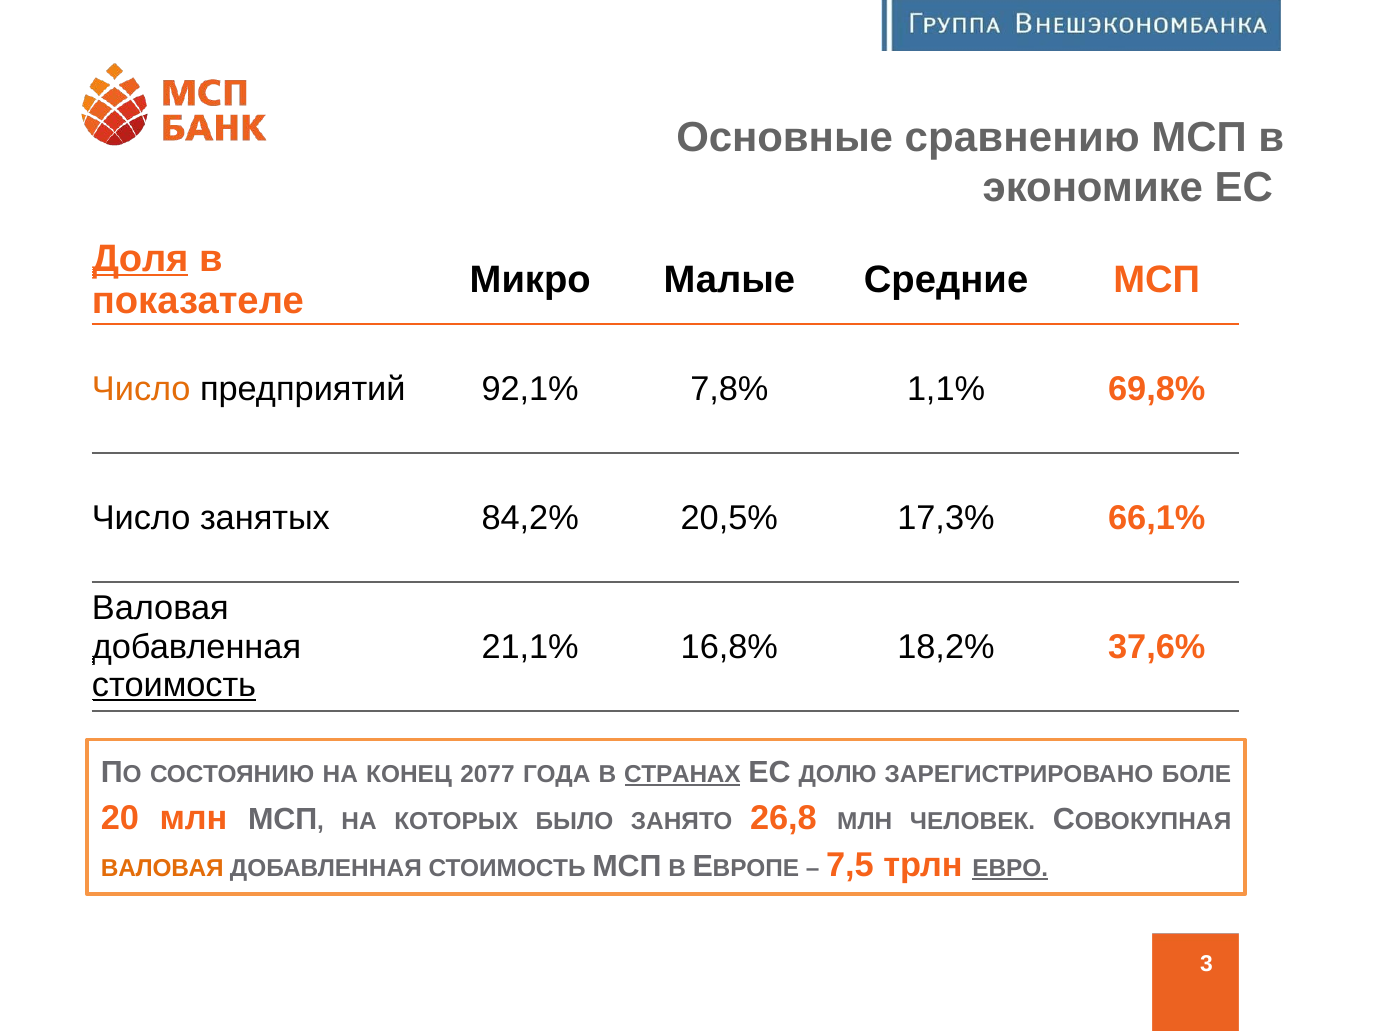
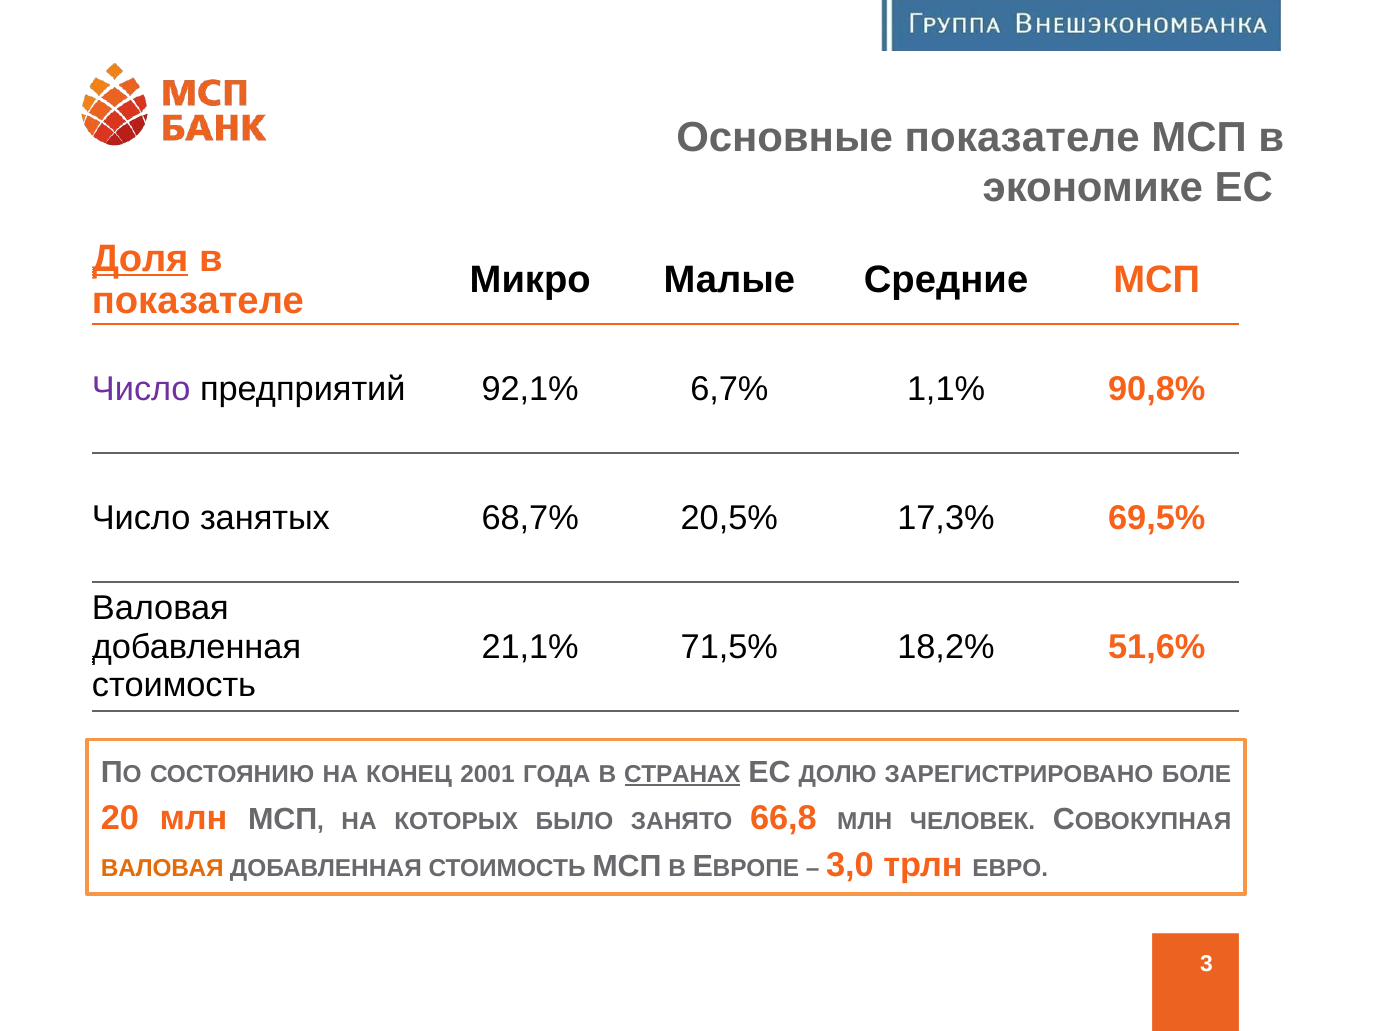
Основные сравнению: сравнению -> показателе (1022, 138)
Число colour: orange -> purple (141, 389)
7,8%: 7,8% -> 6,7% (729, 389)
69,8%: 69,8% -> 90,8% (1157, 389)
84,2%: 84,2% -> 68,7% (530, 518)
66,1%: 66,1% -> 69,5% (1157, 518)
16,8%: 16,8% -> 71,5% (729, 647)
37,6%: 37,6% -> 51,6% (1157, 647)
стоимость underline: present -> none (174, 685)
2077: 2077 -> 2001 (487, 774)
26,8: 26,8 -> 66,8 (783, 817)
7,5: 7,5 -> 3,0 (850, 865)
ЕВРО underline: present -> none (1010, 868)
